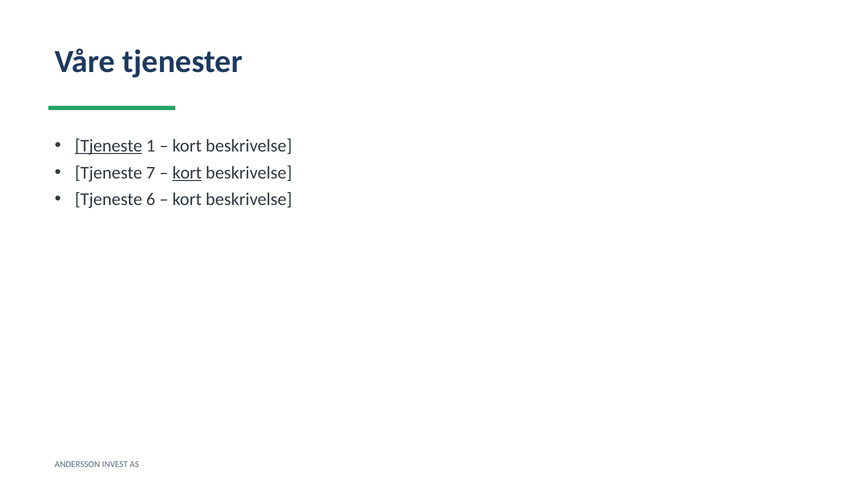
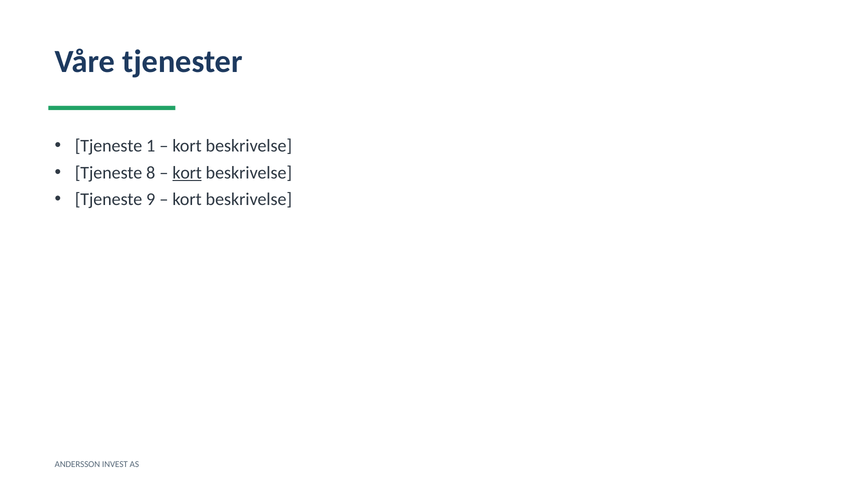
Tjeneste underline: present -> none (109, 146)
7: 7 -> 8 (151, 173)
6: 6 -> 9 (151, 199)
